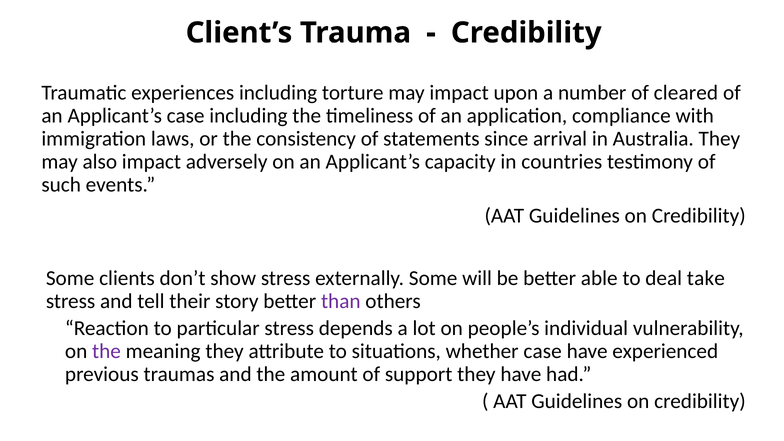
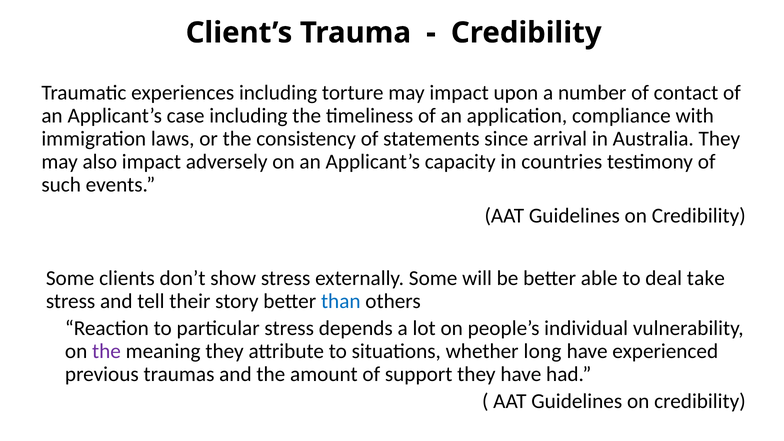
cleared: cleared -> contact (686, 93)
than colour: purple -> blue (341, 301)
whether case: case -> long (543, 351)
